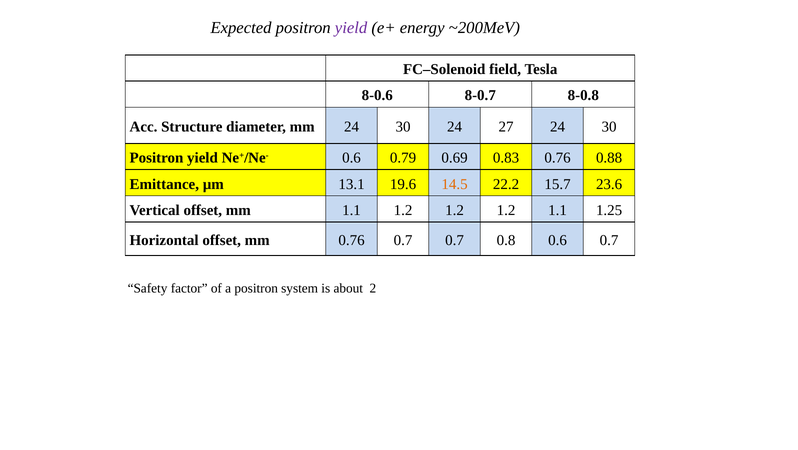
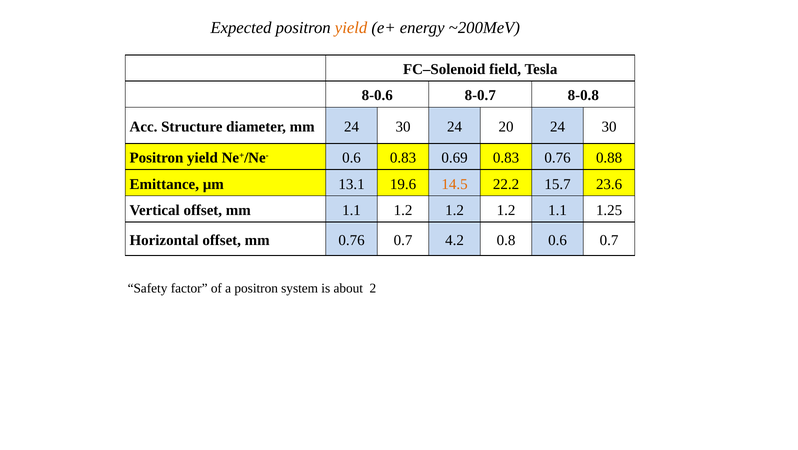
yield colour: purple -> orange (351, 28)
27: 27 -> 20 (506, 127)
0.6 0.79: 0.79 -> 0.83 (403, 158)
0.7 0.7: 0.7 -> 4.2 (455, 240)
